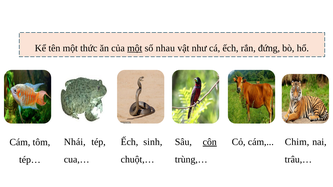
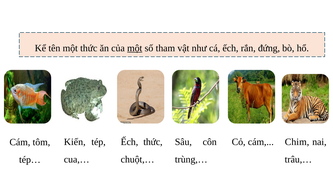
nhau: nhau -> tham (165, 48)
Nhái: Nhái -> Kiến (75, 142)
Ếch sinh: sinh -> thức (153, 142)
côn underline: present -> none (210, 142)
